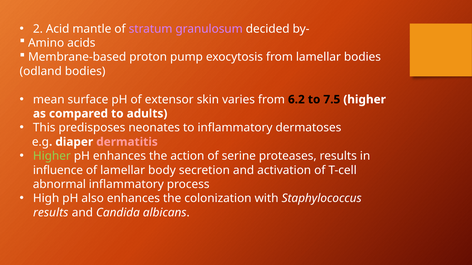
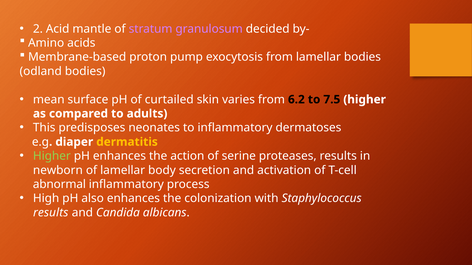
extensor: extensor -> curtailed (169, 100)
dermatitis colour: pink -> yellow (127, 142)
influence: influence -> newborn (58, 170)
